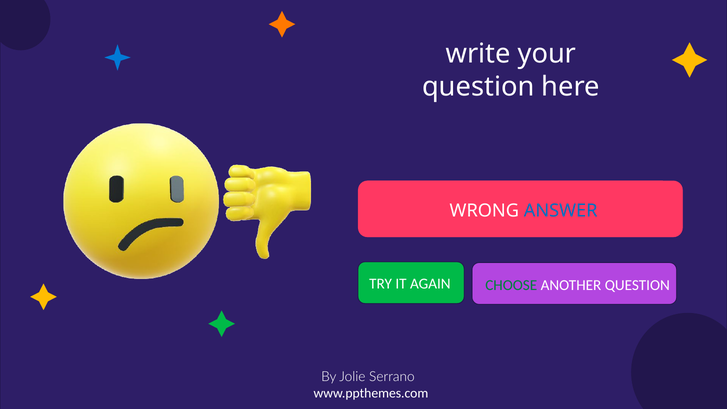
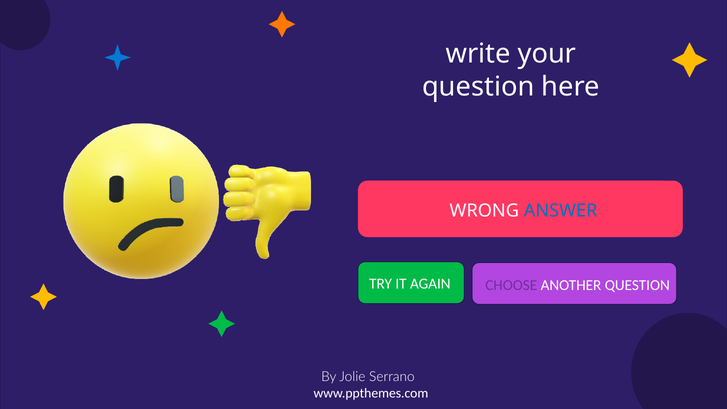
CHOOSE colour: green -> purple (511, 285)
